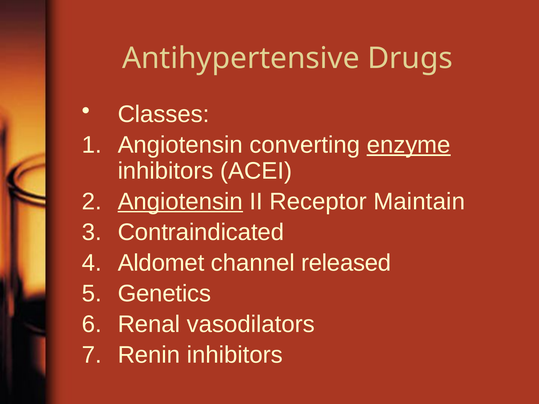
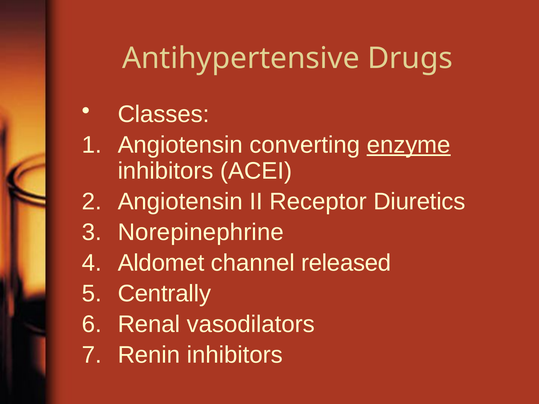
Angiotensin underline: present -> none (180, 202)
Maintain: Maintain -> Diuretics (419, 202)
Contraindicated: Contraindicated -> Norepinephrine (201, 232)
Genetics: Genetics -> Centrally (164, 294)
